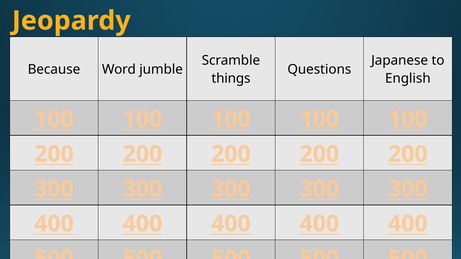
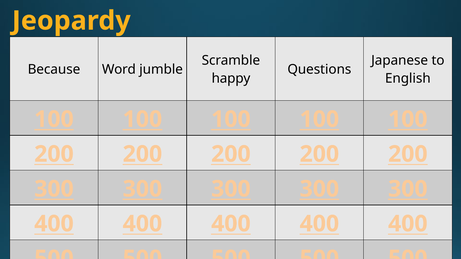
things: things -> happy (231, 79)
